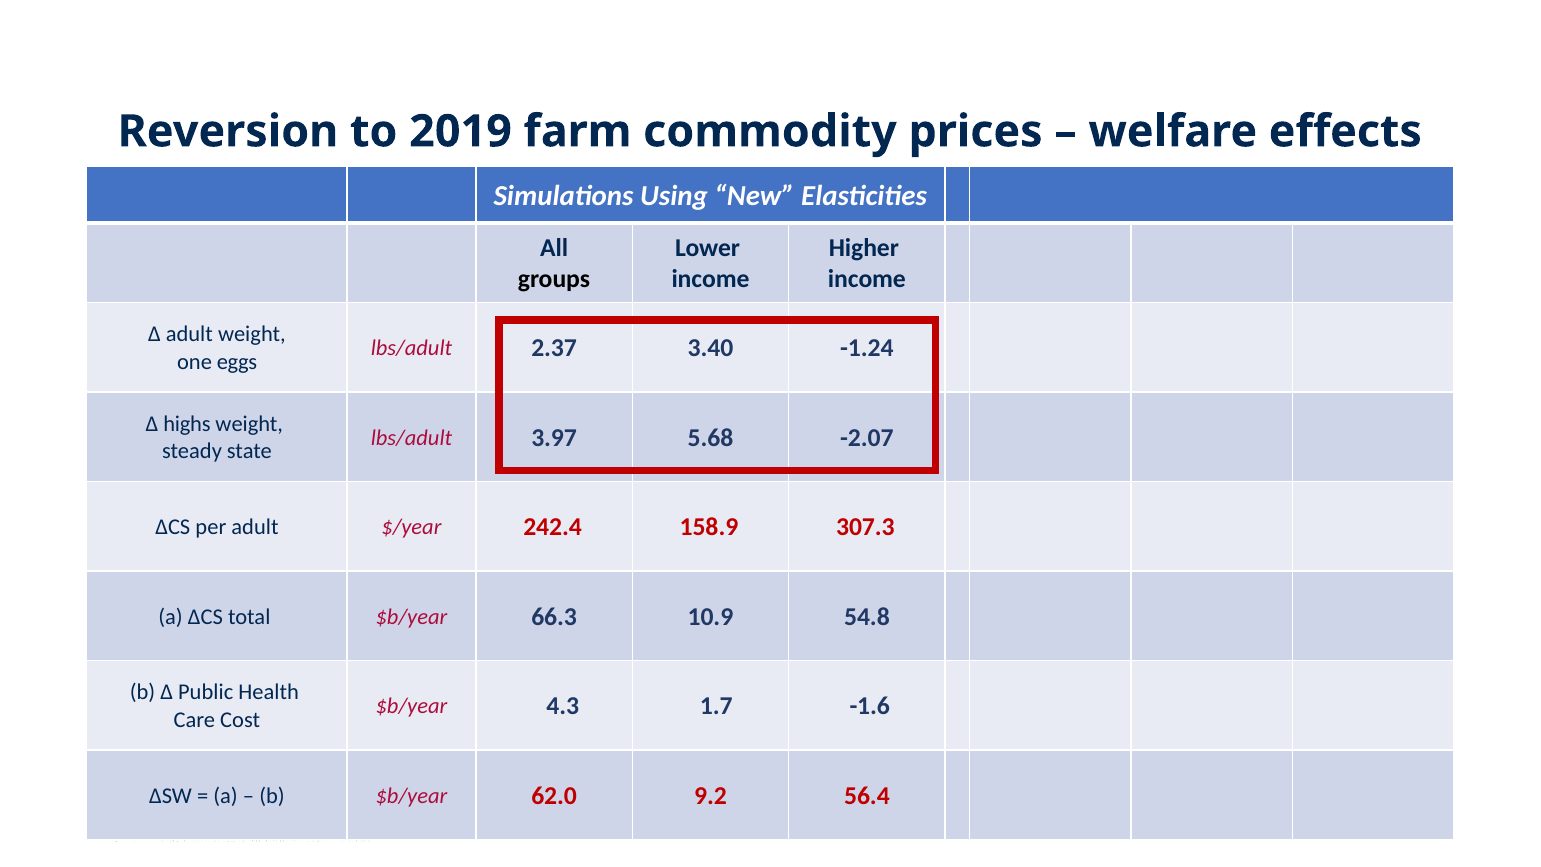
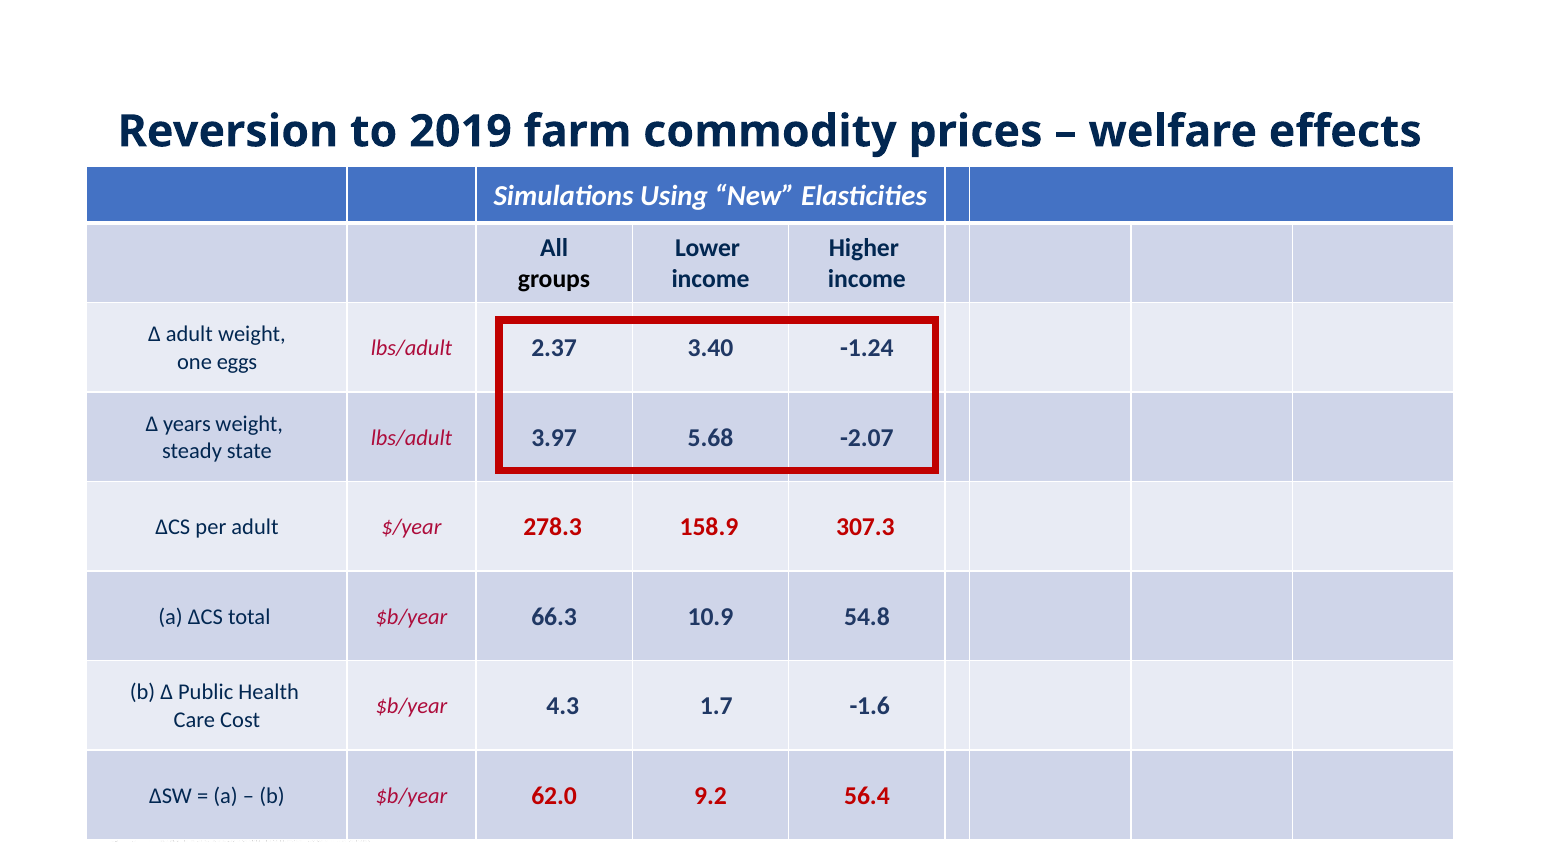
highs: highs -> years (187, 424)
242.4: 242.4 -> 278.3 (553, 527)
